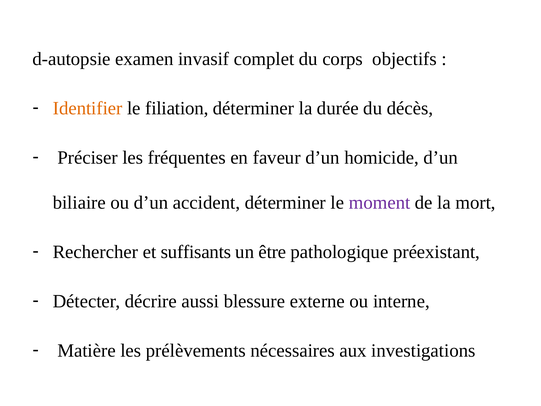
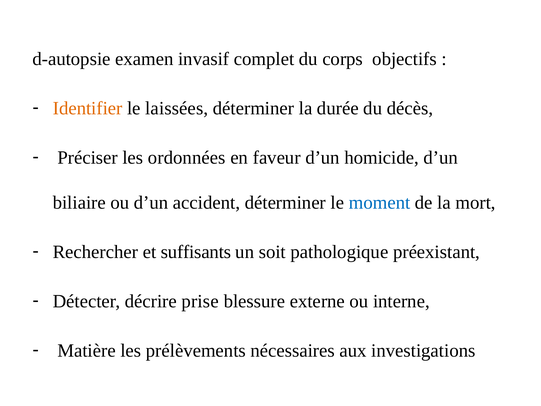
filiation: filiation -> laissées (177, 108)
fréquentes: fréquentes -> ordonnées (187, 158)
moment colour: purple -> blue (380, 203)
être: être -> soit (272, 252)
aussi: aussi -> prise (200, 301)
